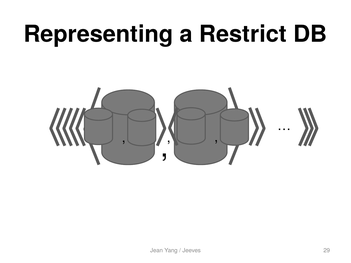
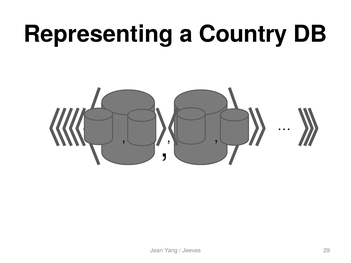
Restrict: Restrict -> Country (243, 34)
